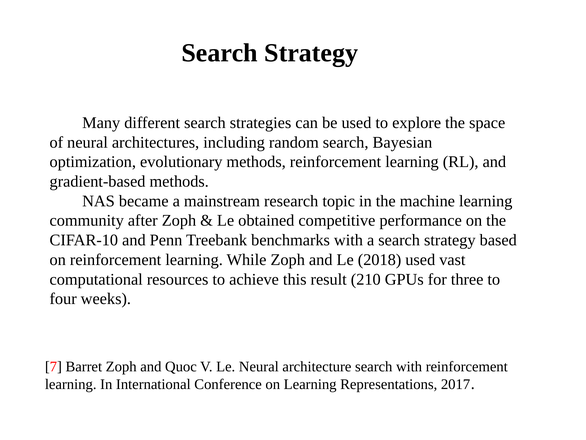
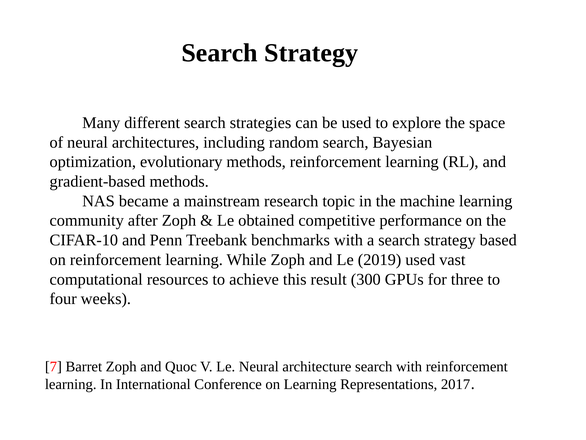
2018: 2018 -> 2019 (380, 259)
210: 210 -> 300 (366, 279)
